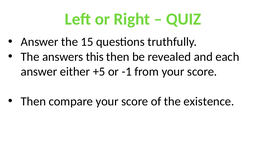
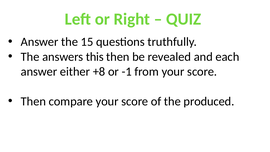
+5: +5 -> +8 (99, 72)
existence: existence -> produced (209, 101)
